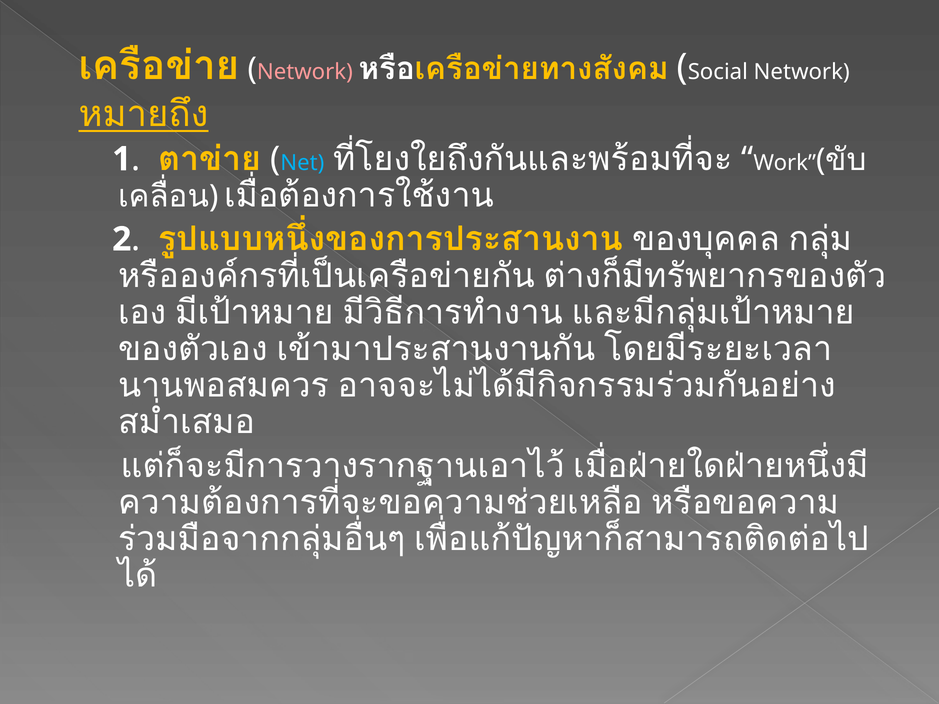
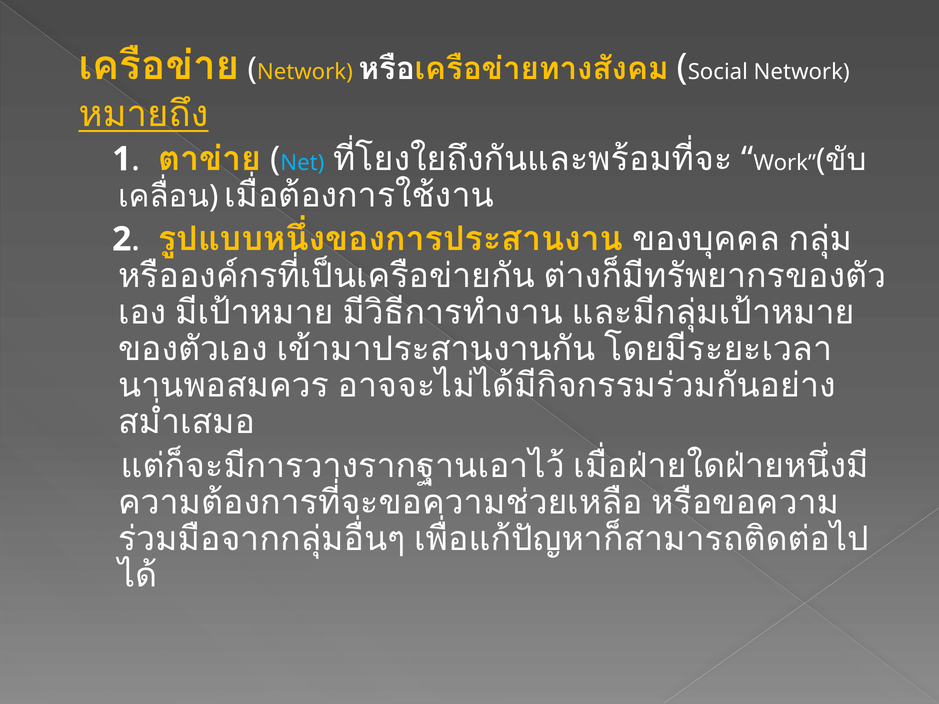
Network colour: pink -> yellow (305, 72)
